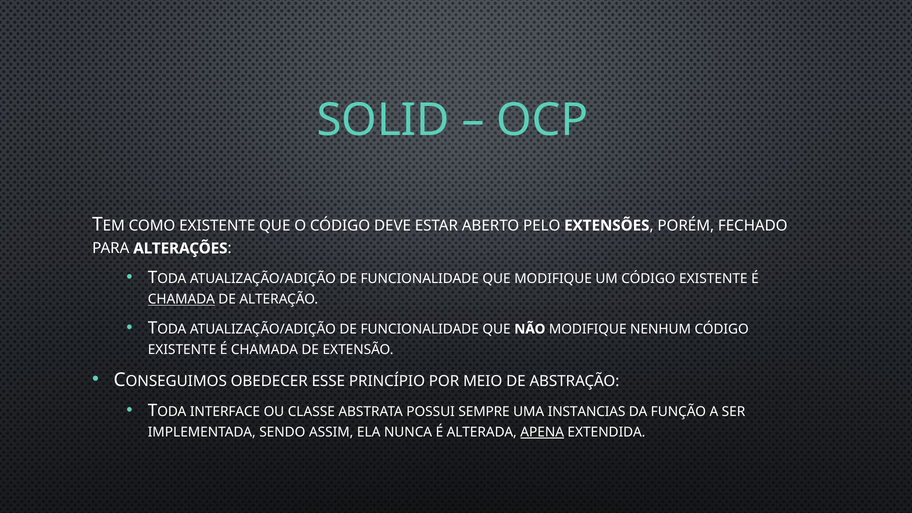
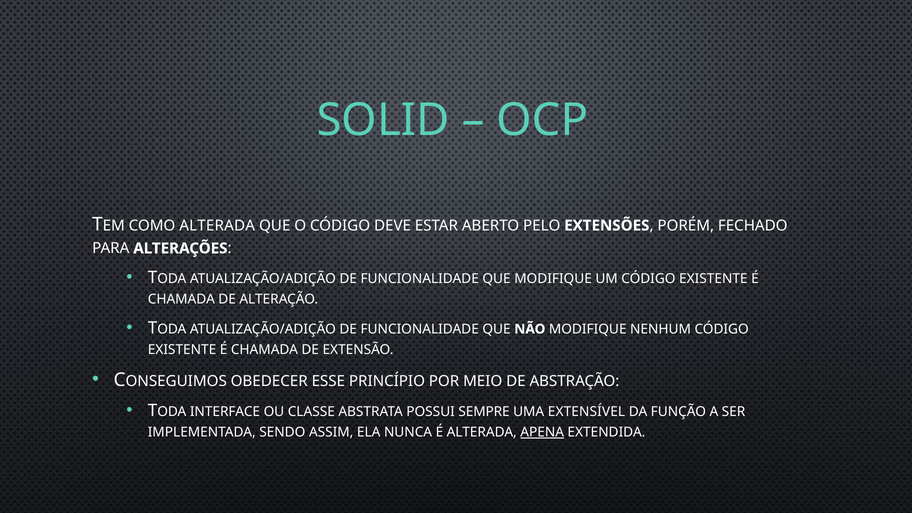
COMO EXISTENTE: EXISTENTE -> ALTERADA (217, 226)
CHAMADA underline: present -> none (181, 299)
INSTANCIAS: INSTANCIAS -> EXTENSÍVEL (586, 412)
